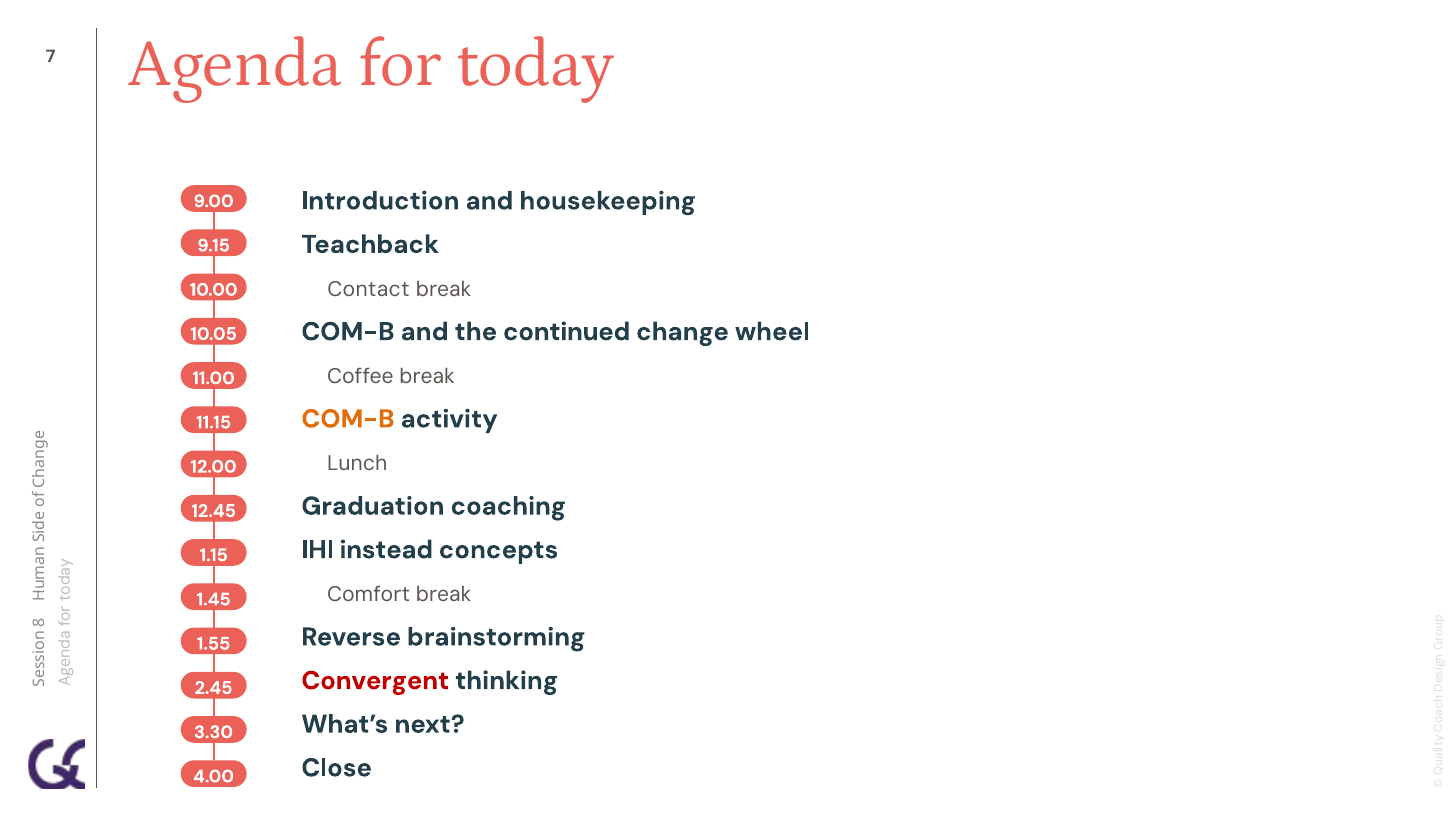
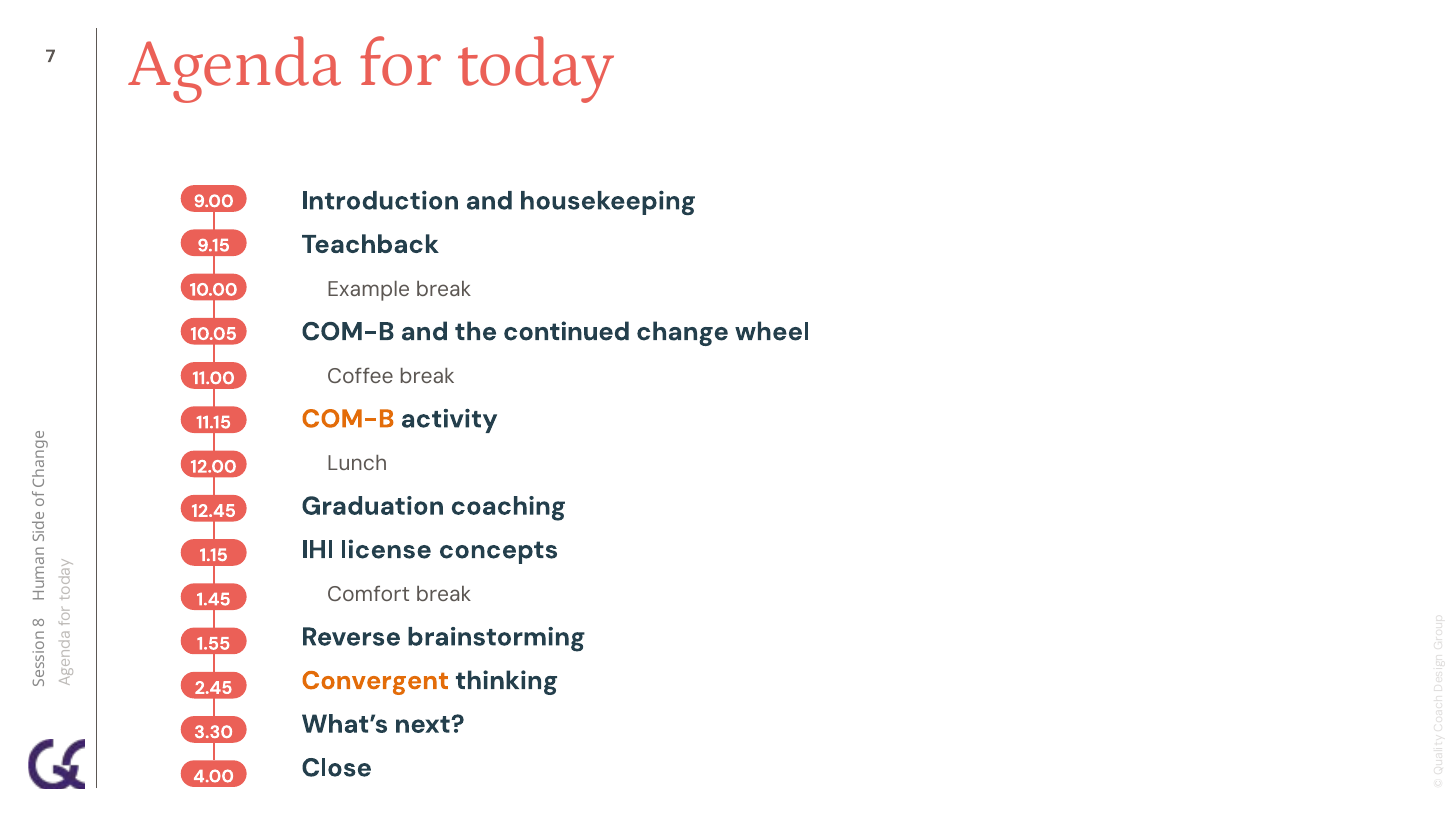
Contact: Contact -> Example (369, 289)
instead: instead -> license (386, 550)
Convergent colour: red -> orange (375, 680)
